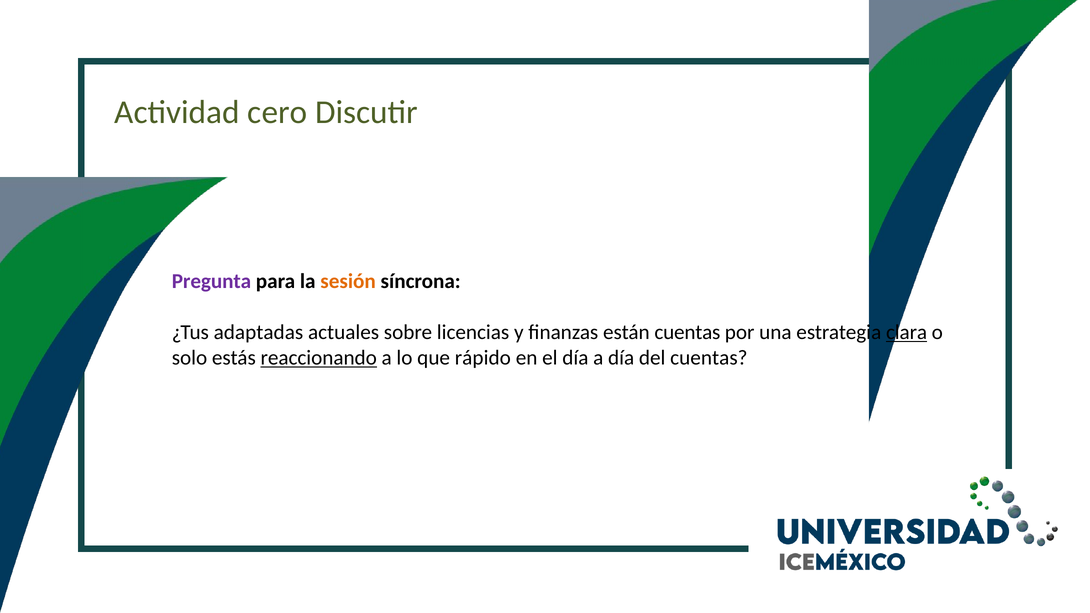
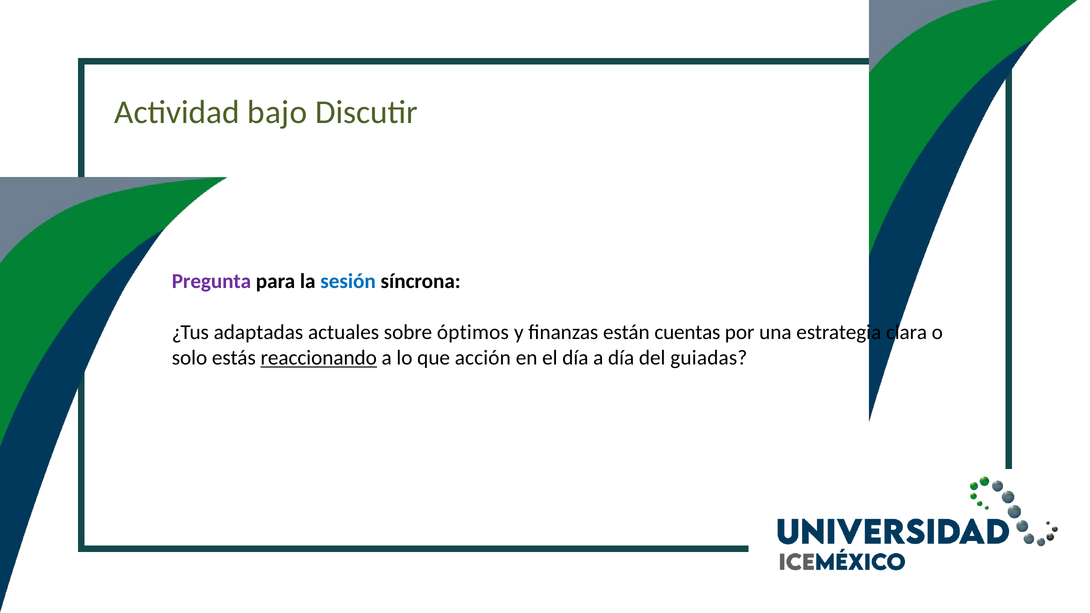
cero: cero -> bajo (277, 112)
sesión colour: orange -> blue (348, 282)
licencias: licencias -> óptimos (473, 332)
clara underline: present -> none (907, 332)
rápido: rápido -> acción (483, 358)
del cuentas: cuentas -> guiadas (709, 358)
